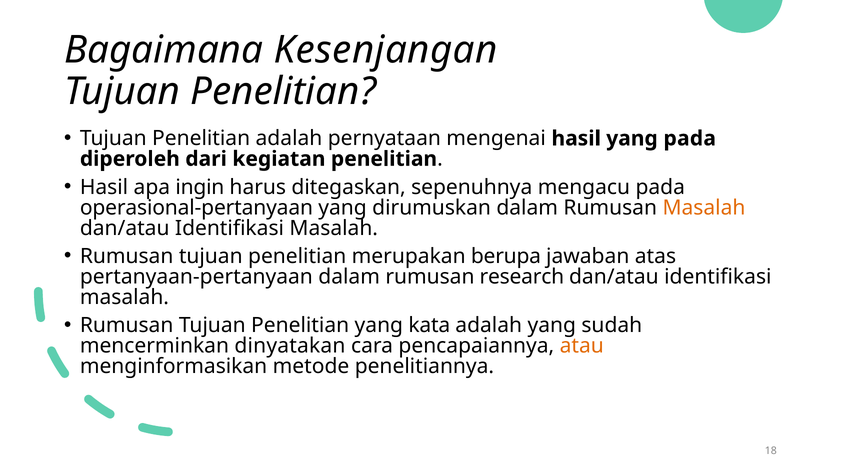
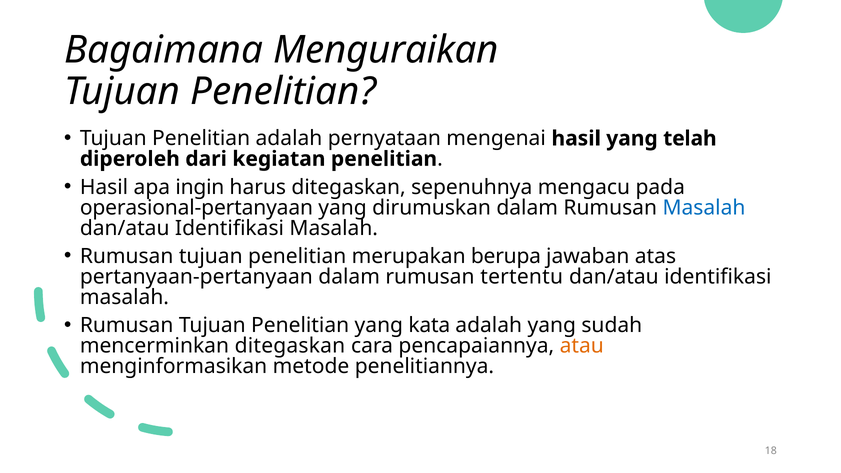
Kesenjangan: Kesenjangan -> Menguraikan (386, 50)
yang pada: pada -> telah (690, 138)
Masalah colour: orange -> blue (704, 208)
research: research -> tertentu (522, 277)
dinyatakan: dinyatakan -> ditegaskan (290, 346)
